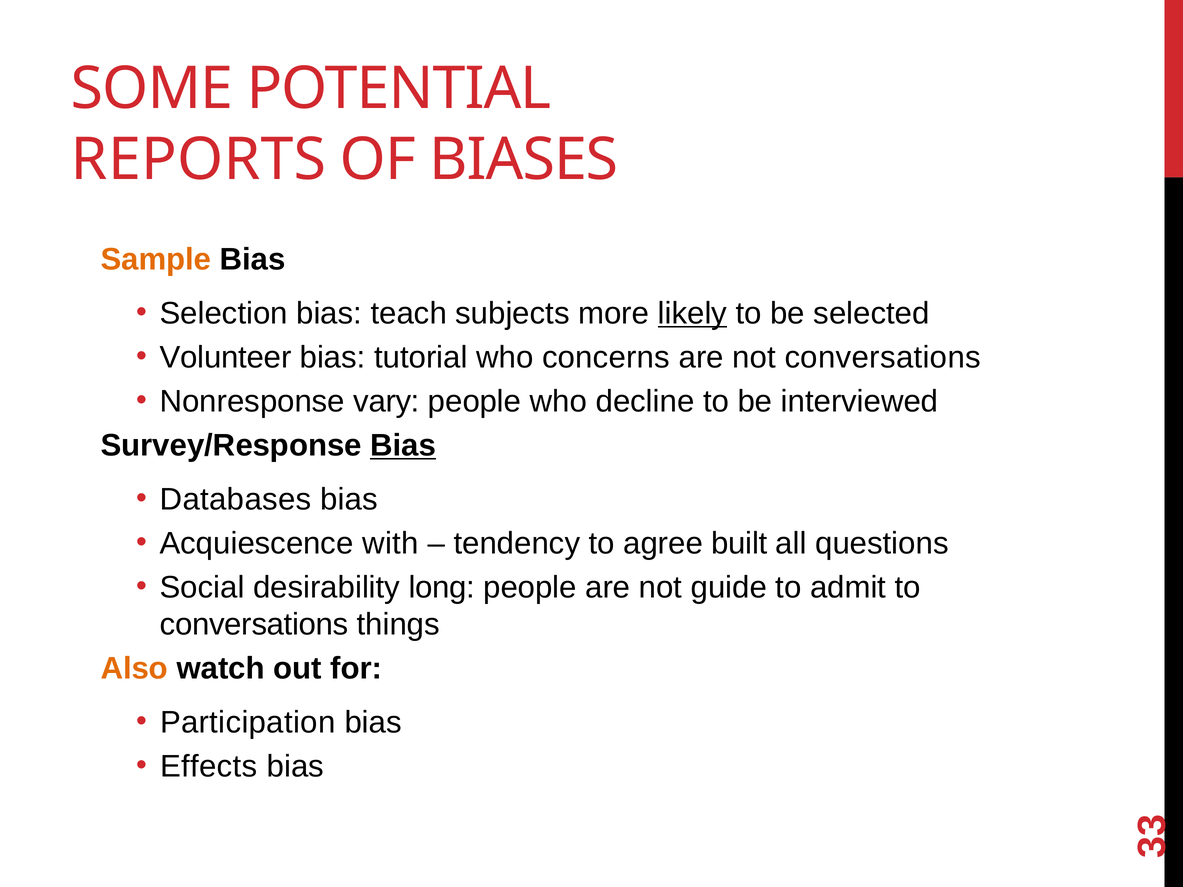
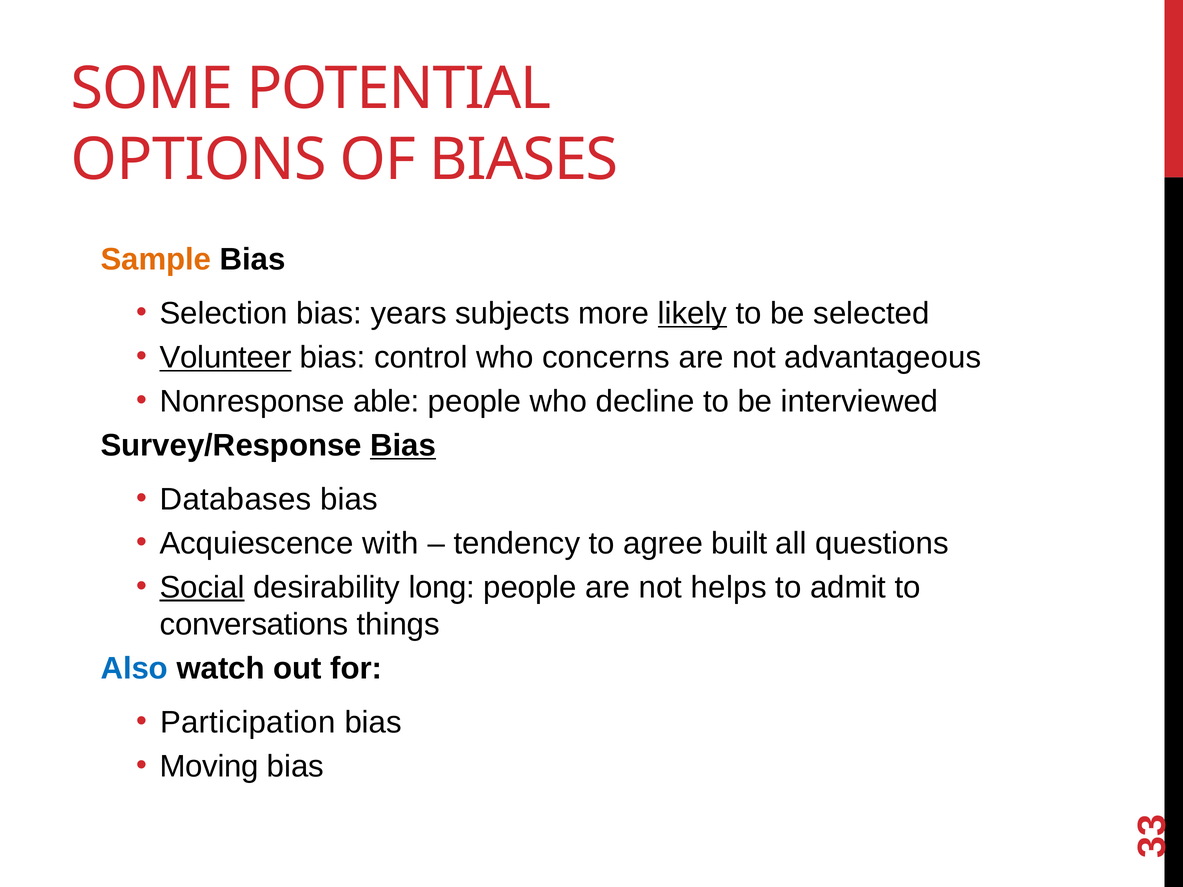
REPORTS: REPORTS -> OPTIONS (199, 160)
teach: teach -> years (409, 313)
Volunteer underline: none -> present (226, 357)
tutorial: tutorial -> control (421, 357)
not conversations: conversations -> advantageous (883, 357)
vary: vary -> able (386, 401)
Social underline: none -> present (202, 587)
guide: guide -> helps (729, 587)
Also colour: orange -> blue (134, 669)
Effects: Effects -> Moving (209, 767)
